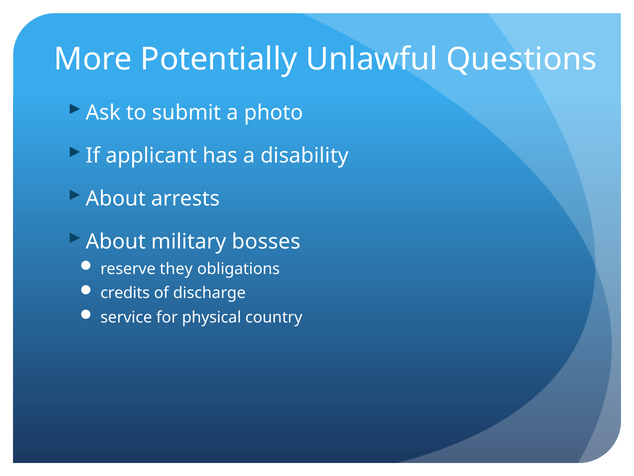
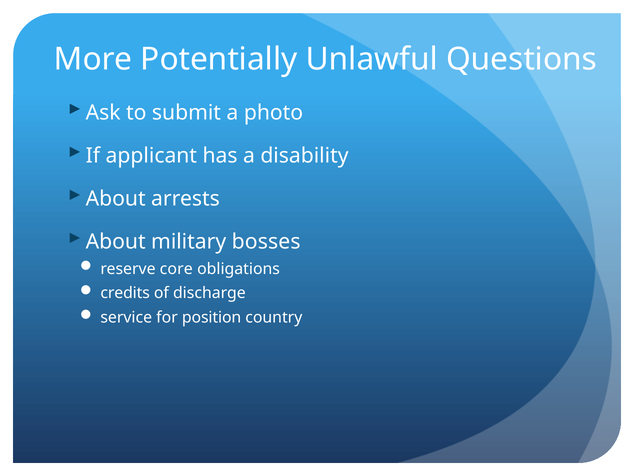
they: they -> core (176, 268)
physical: physical -> position (212, 317)
